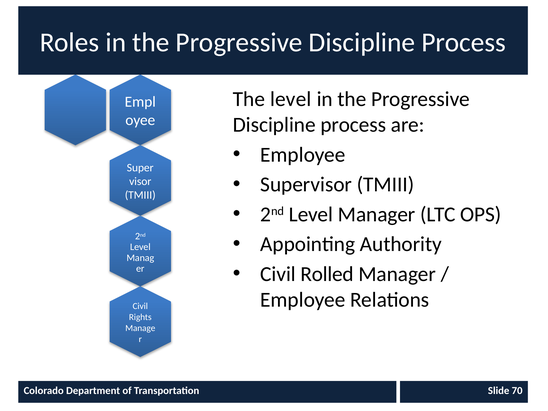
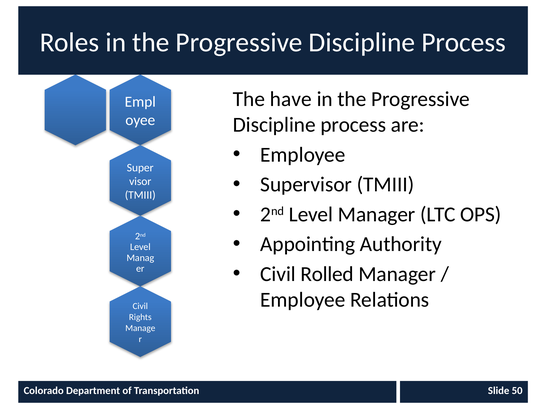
The level: level -> have (291, 99)
70: 70 -> 50 (517, 391)
